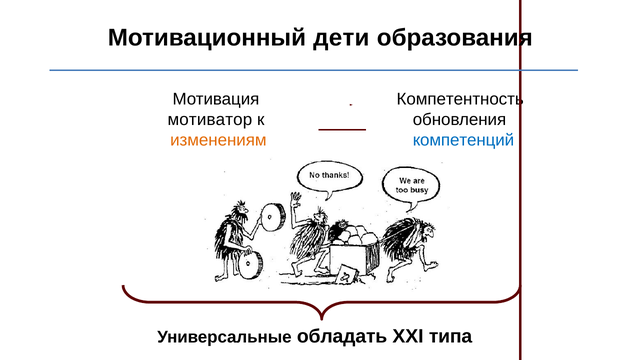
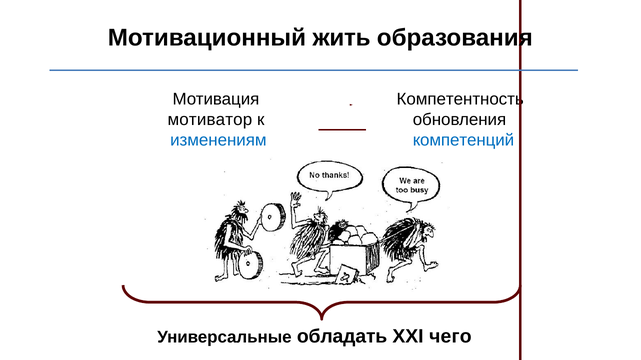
дети: дети -> жить (342, 38)
изменениям colour: orange -> blue (218, 140)
типа: типа -> чего (450, 337)
